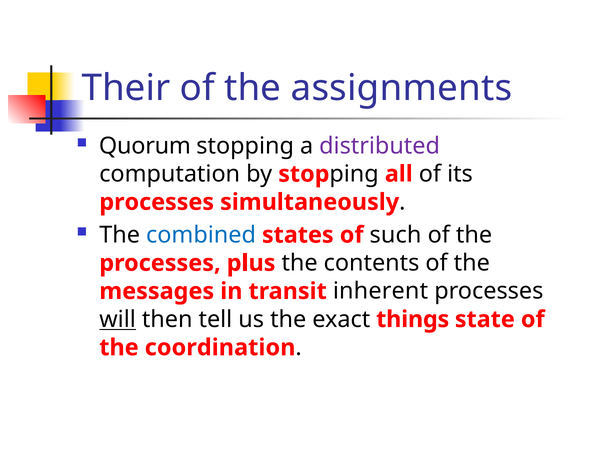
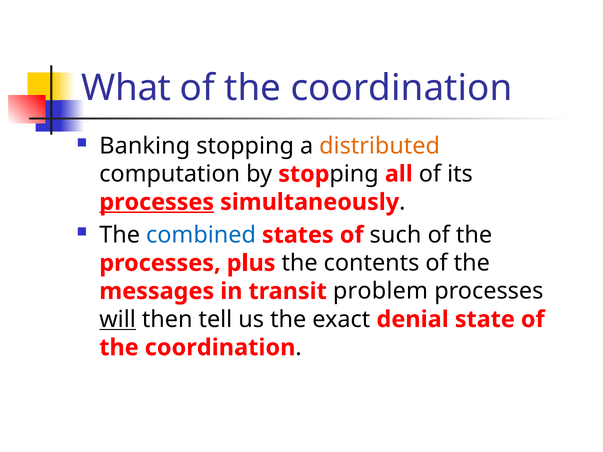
Their: Their -> What (126, 88)
assignments: assignments -> coordination (402, 88)
Quorum: Quorum -> Banking (145, 146)
distributed colour: purple -> orange (380, 146)
processes underline: none -> present (157, 202)
inherent: inherent -> problem (380, 291)
things: things -> denial (413, 320)
